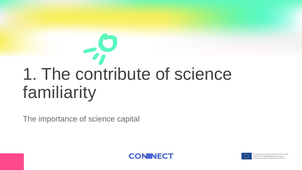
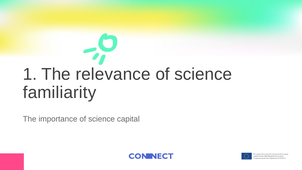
contribute: contribute -> relevance (113, 74)
